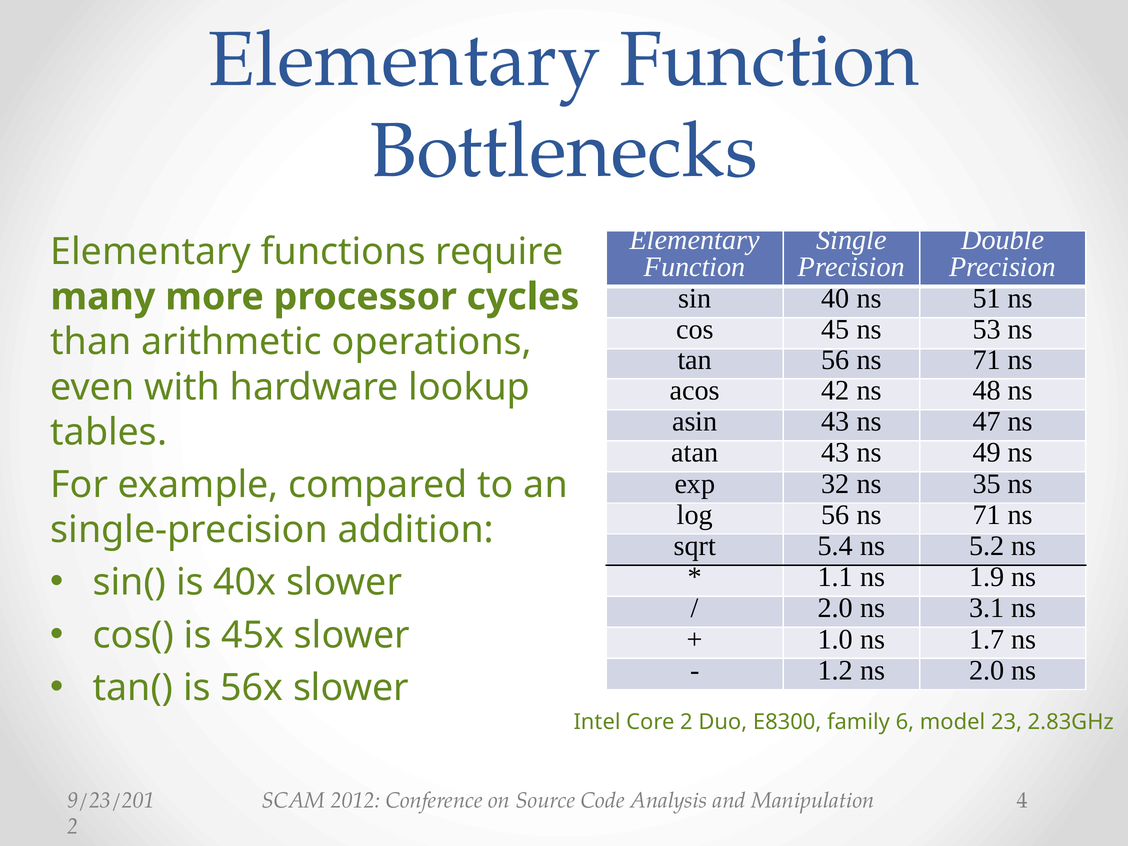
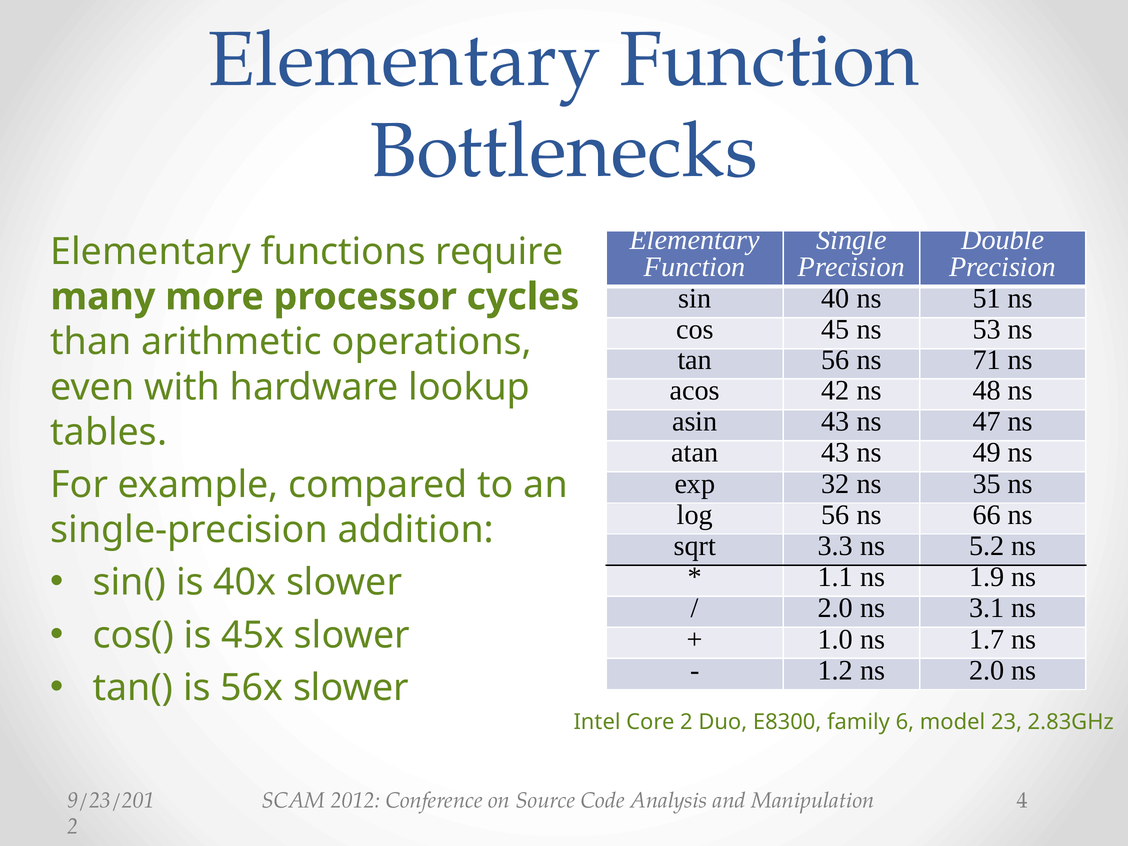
log 56 ns 71: 71 -> 66 (987, 515)
5.4: 5.4 -> 3.3 (835, 546)
